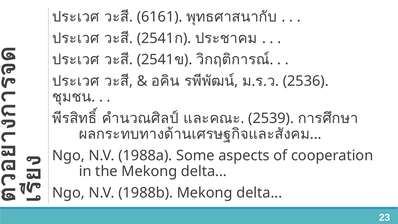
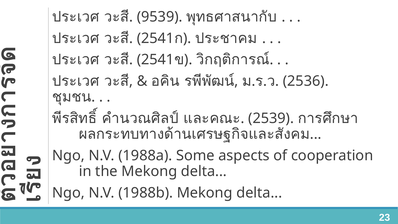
6161: 6161 -> 9539 (160, 17)
